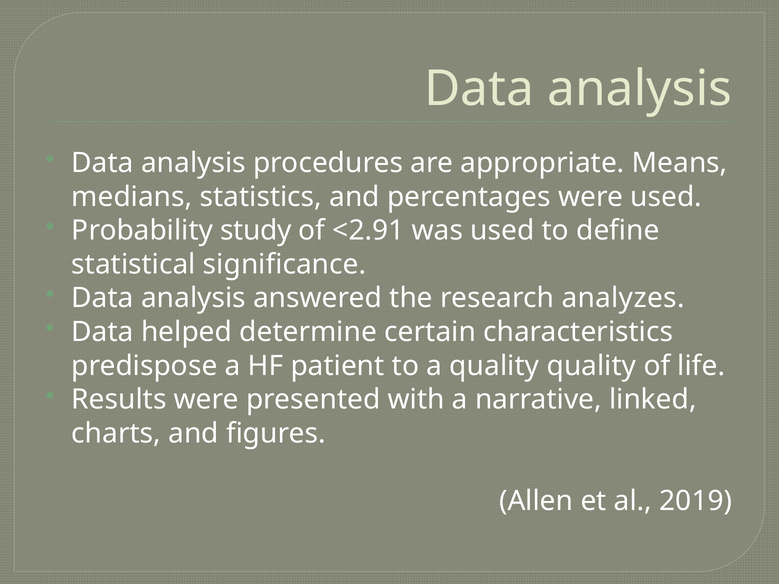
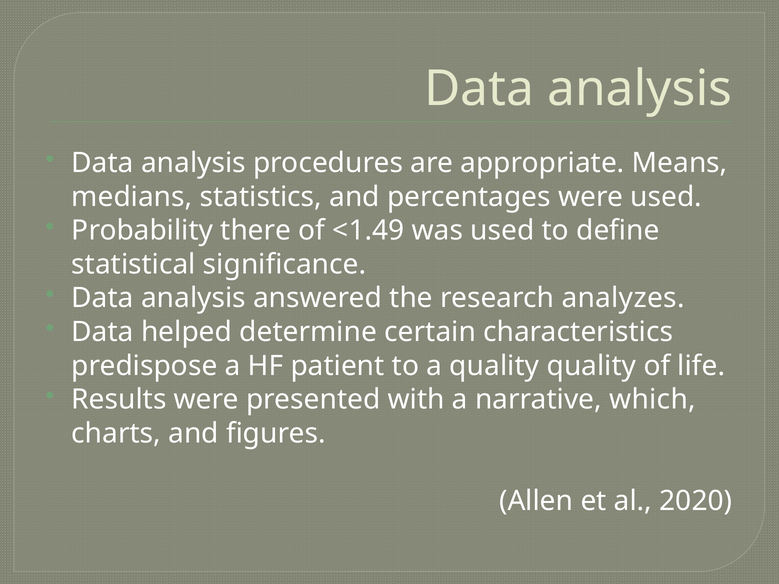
study: study -> there (256, 231)
<2.91: <2.91 -> <1.49 (368, 231)
linked: linked -> which (653, 400)
2019: 2019 -> 2020 (696, 501)
